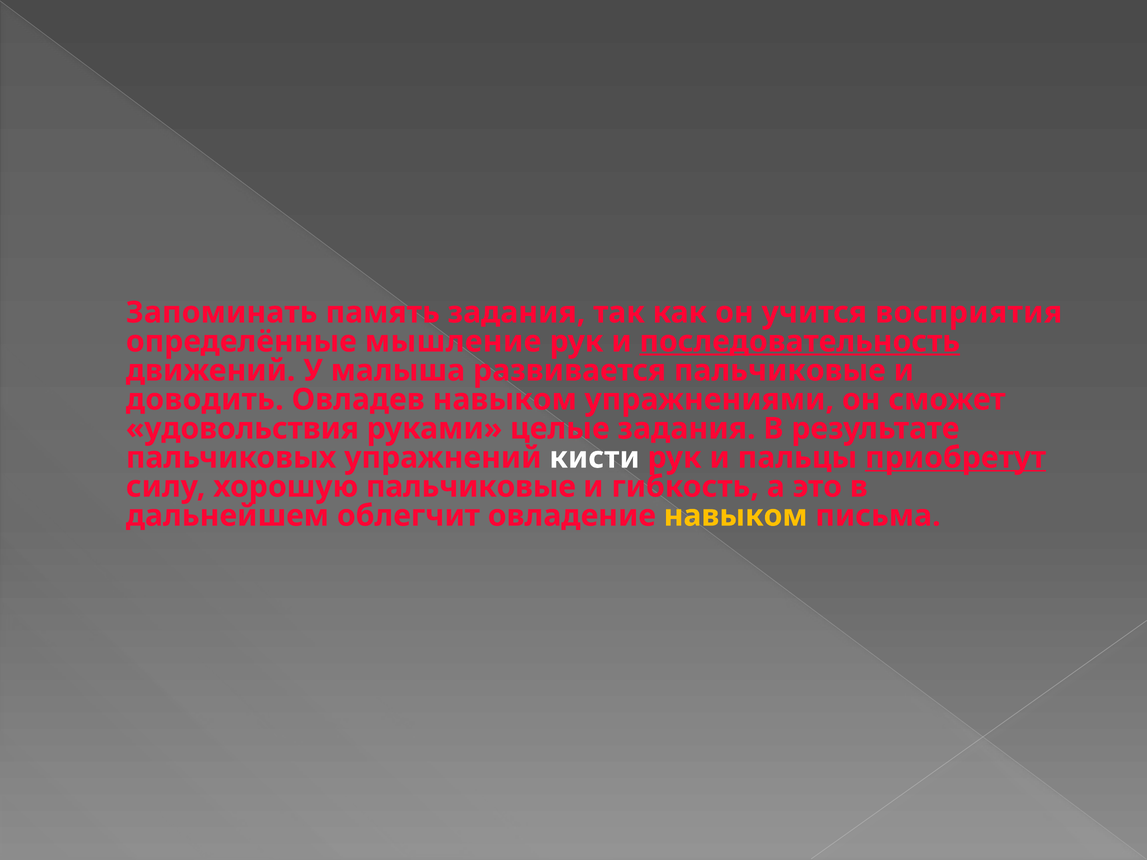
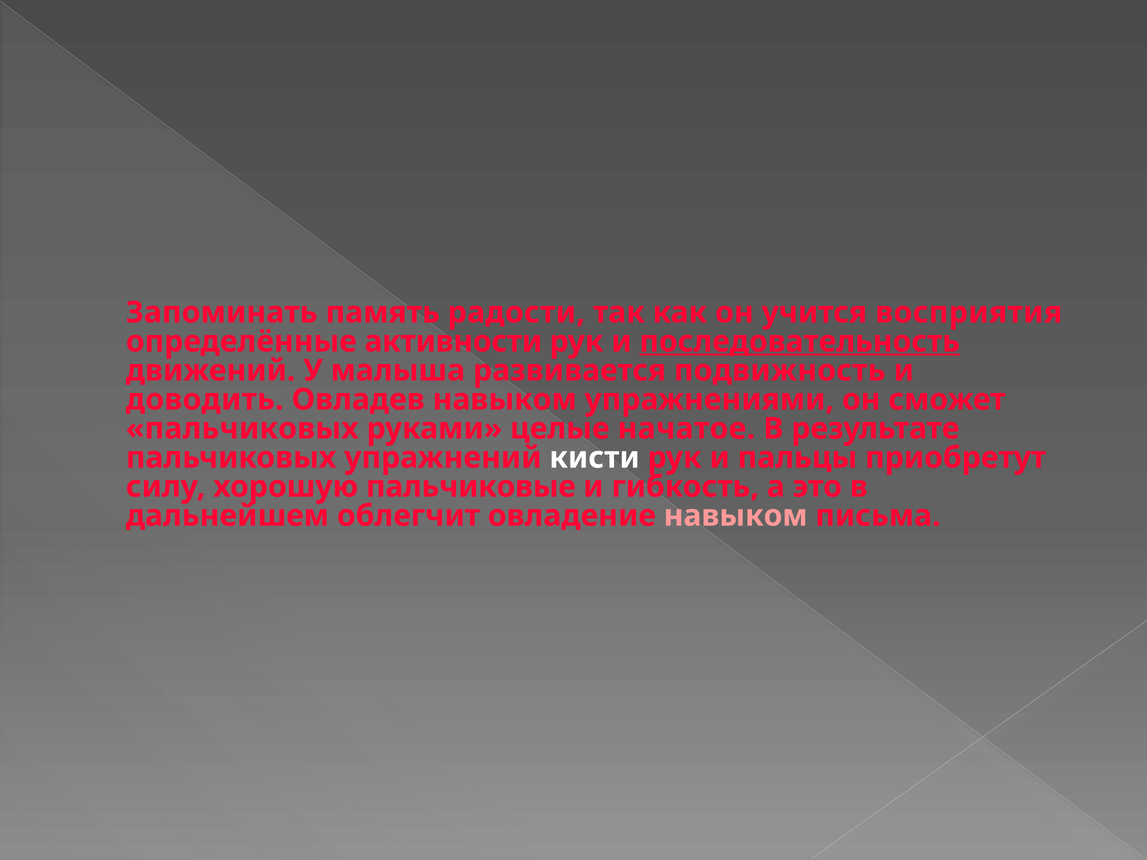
память задания: задания -> радости (516, 313)
мышление: мышление -> активности (453, 342)
развивается пальчиковые: пальчиковые -> подвижность (780, 371)
удовольствия: удовольствия -> пальчиковых (242, 429)
целые задания: задания -> начатое (686, 429)
приобретут underline: present -> none (956, 458)
навыком colour: yellow -> pink (736, 516)
